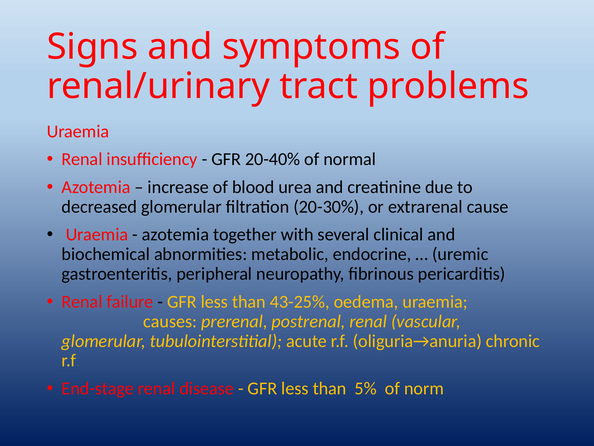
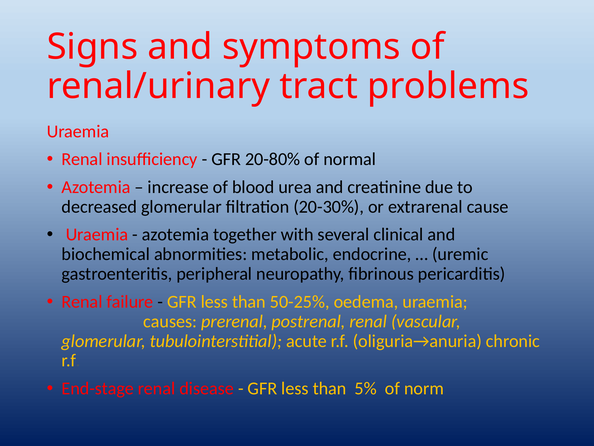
20-40%: 20-40% -> 20-80% (273, 159)
43-25%: 43-25% -> 50-25% (300, 301)
